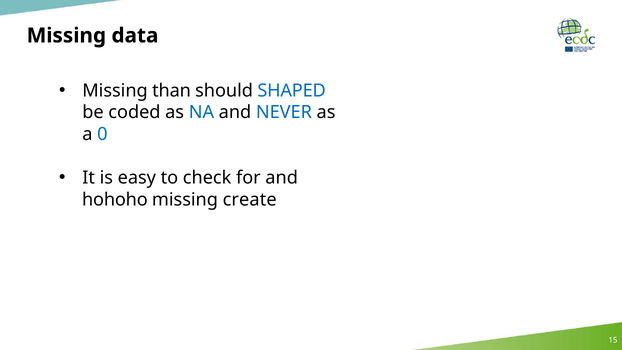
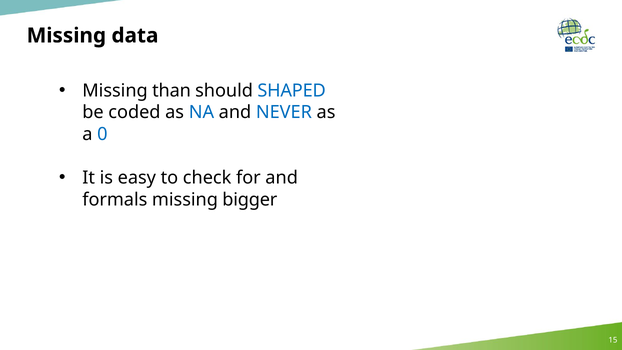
hohoho: hohoho -> formals (115, 200)
create: create -> bigger (250, 200)
